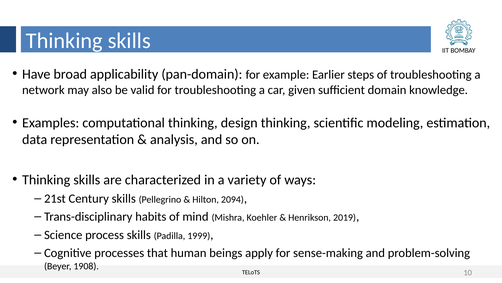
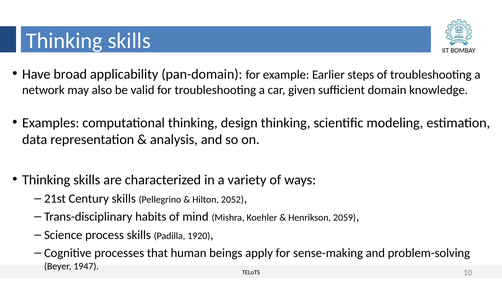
2094: 2094 -> 2052 (232, 199)
2019: 2019 -> 2059 (345, 217)
1999: 1999 -> 1920 (199, 235)
1908: 1908 -> 1947 (86, 266)
